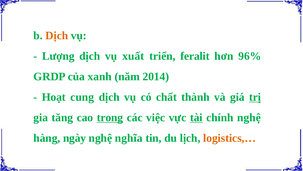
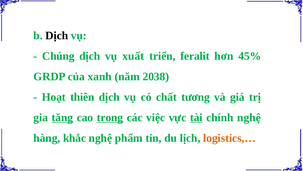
Dịch colour: orange -> black (57, 35)
Lượng: Lượng -> Chúng (58, 56)
96%: 96% -> 45% (250, 56)
2014: 2014 -> 2038 (156, 76)
cung: cung -> thiên (82, 97)
thành: thành -> tương (196, 97)
trị underline: present -> none (255, 97)
tăng underline: none -> present (62, 117)
ngày: ngày -> khắc (75, 138)
nghĩa: nghĩa -> phẩm (129, 138)
